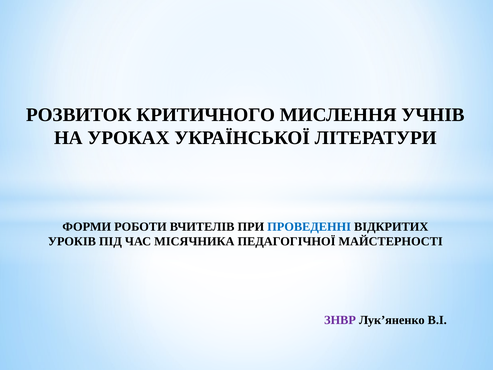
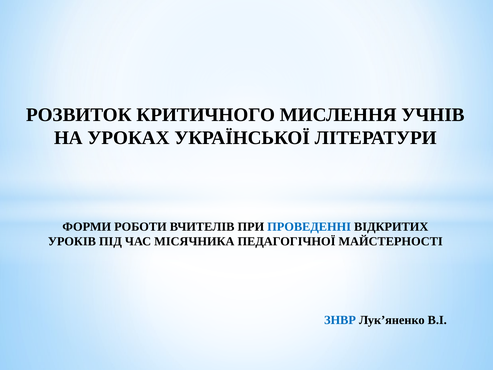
ЗНВР colour: purple -> blue (340, 320)
